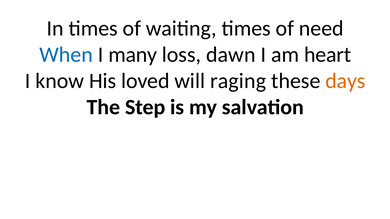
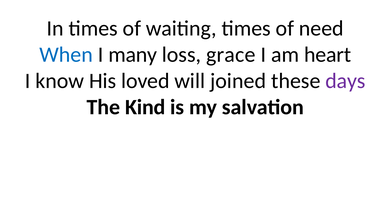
dawn: dawn -> grace (231, 55)
raging: raging -> joined (238, 81)
days colour: orange -> purple (345, 81)
Step: Step -> Kind (145, 107)
